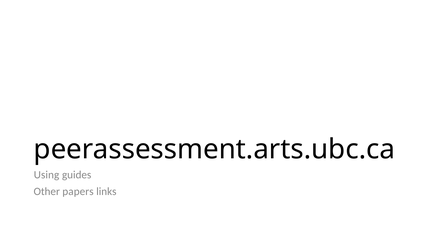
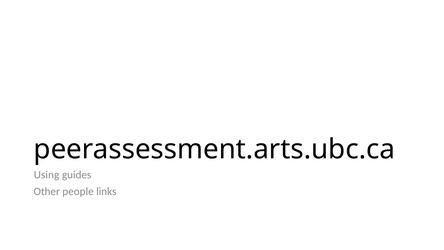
papers: papers -> people (78, 191)
